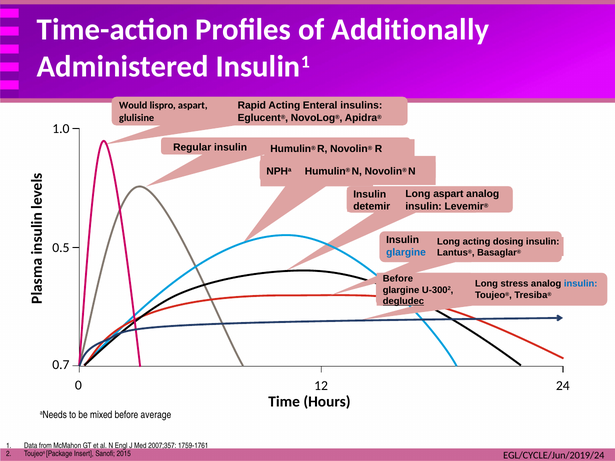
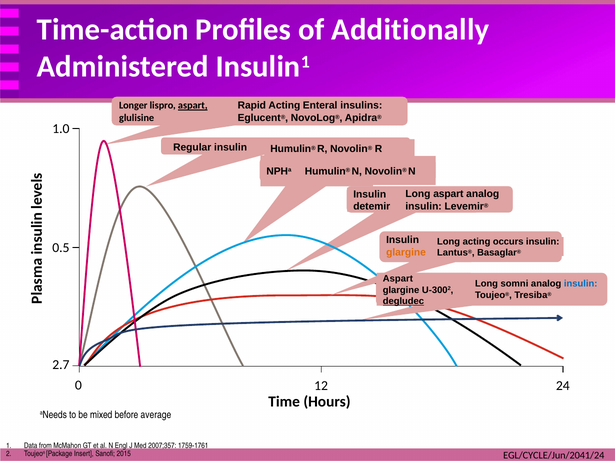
Would: Would -> Longer (133, 106)
aspart underline: none -> present (193, 106)
dosing: dosing -> occurs (508, 242)
glargine colour: blue -> orange (406, 252)
Before: Before -> Aspart (398, 279)
stress: stress -> somni (514, 284)
0.7: 0.7 -> 2.7 (61, 365)
EGL/CYCLE/Jun/2019/24: EGL/CYCLE/Jun/2019/24 -> EGL/CYCLE/Jun/2041/24 (554, 456)
